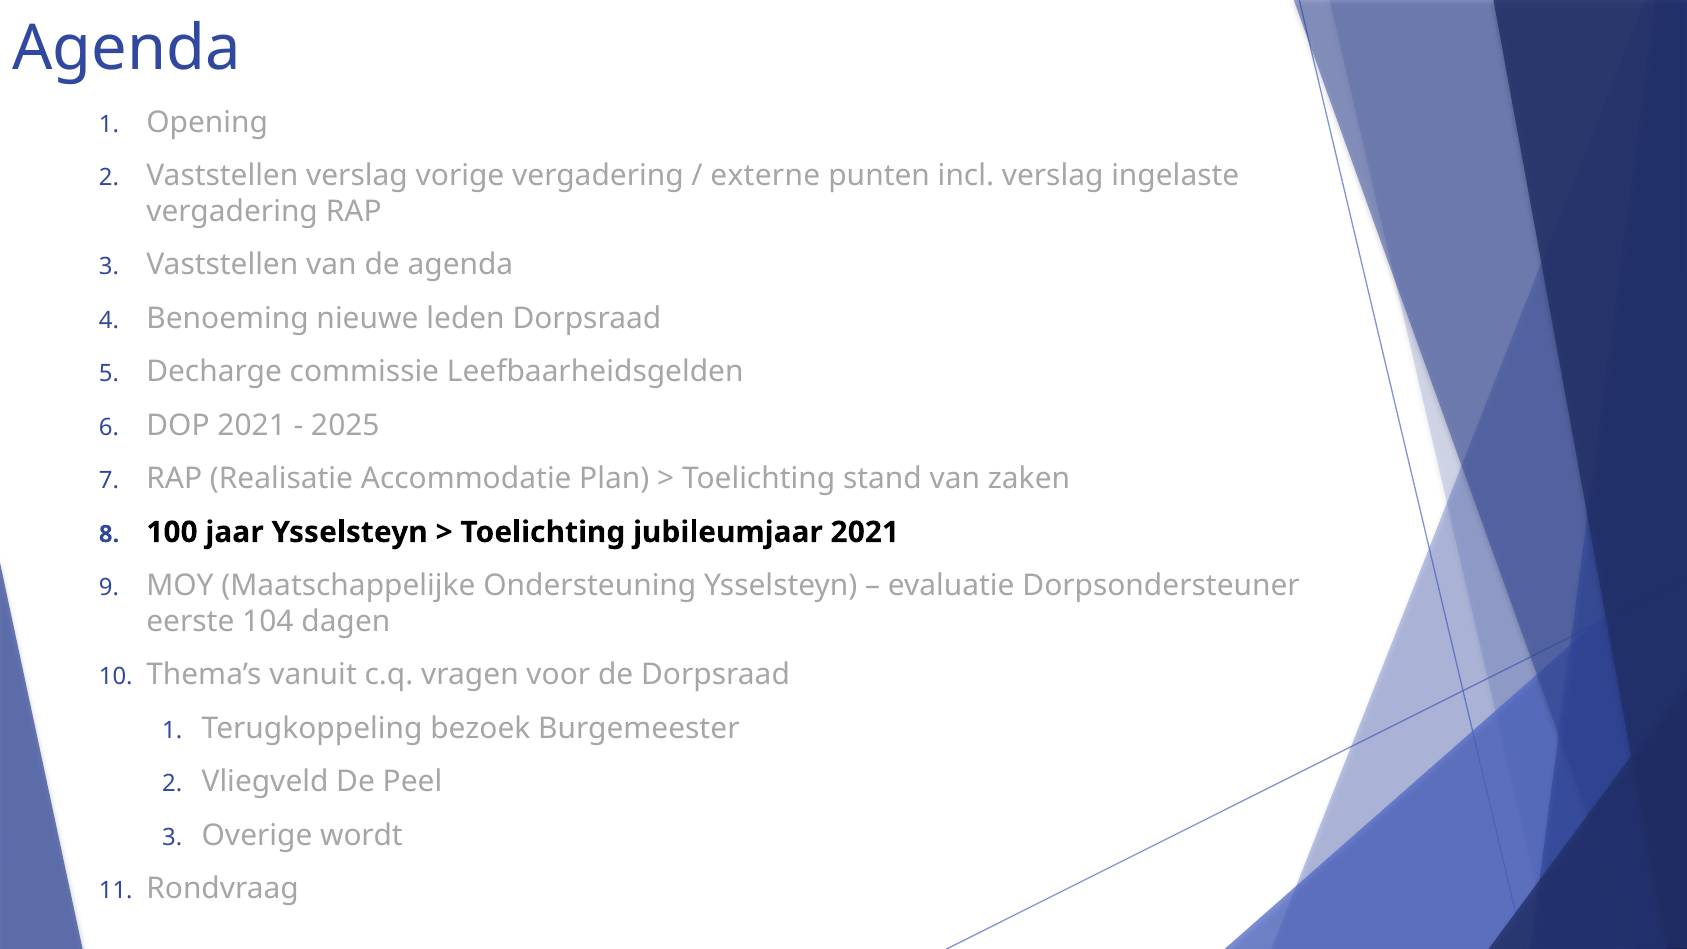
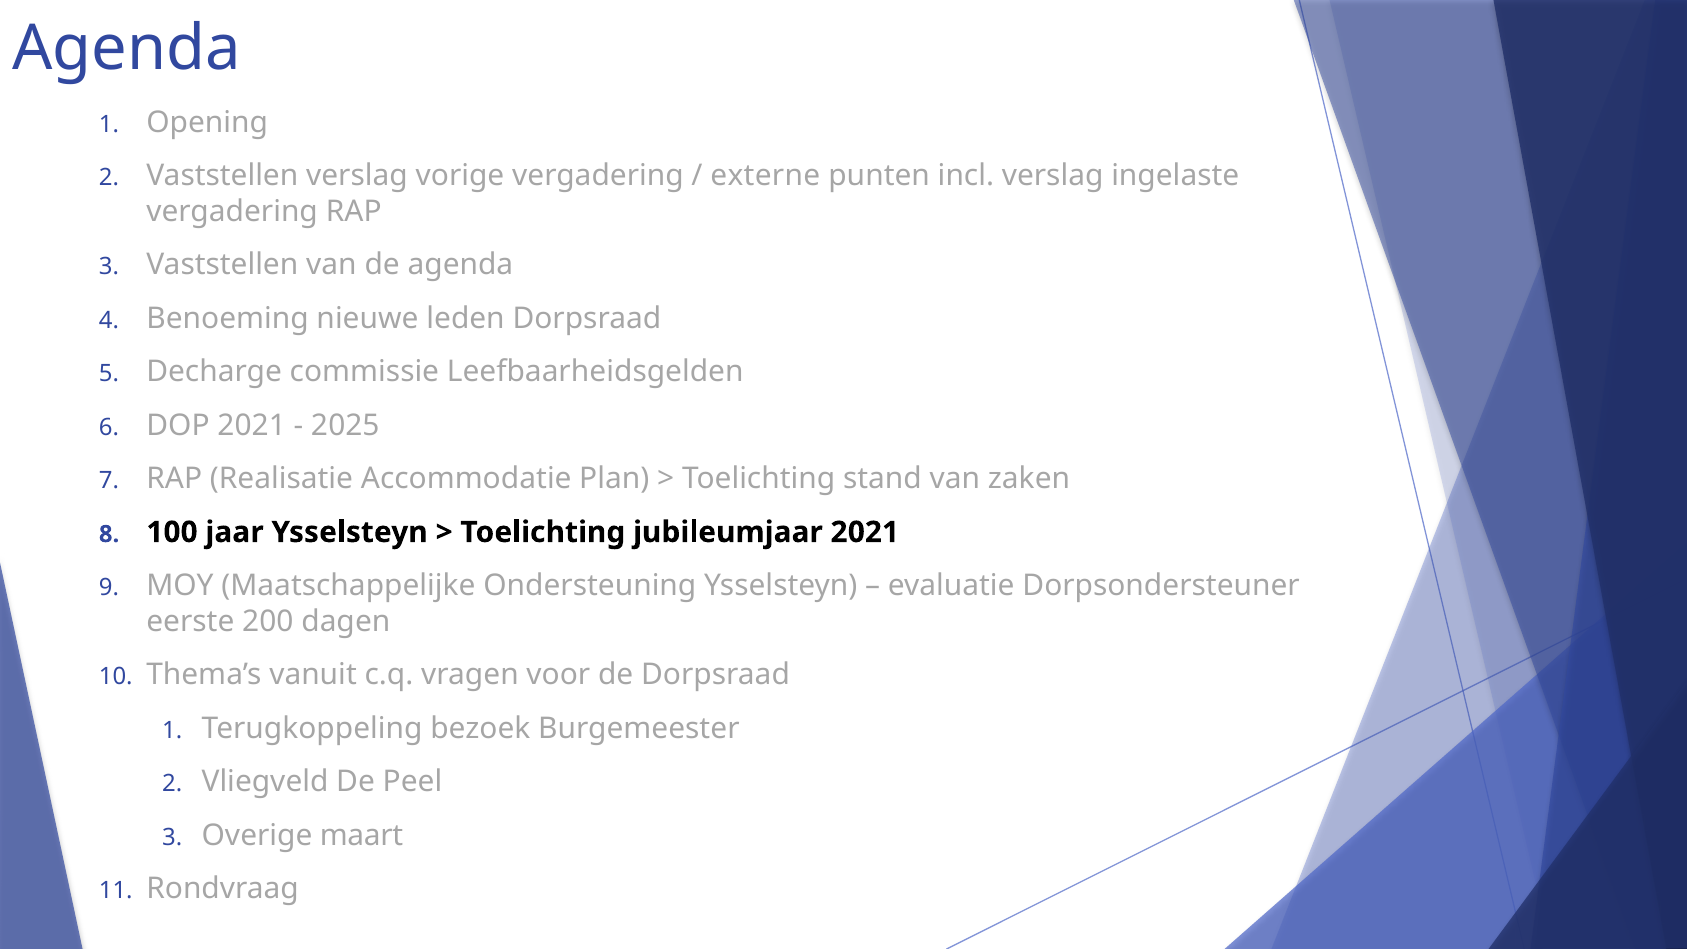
104: 104 -> 200 (268, 622)
wordt: wordt -> maart (362, 835)
